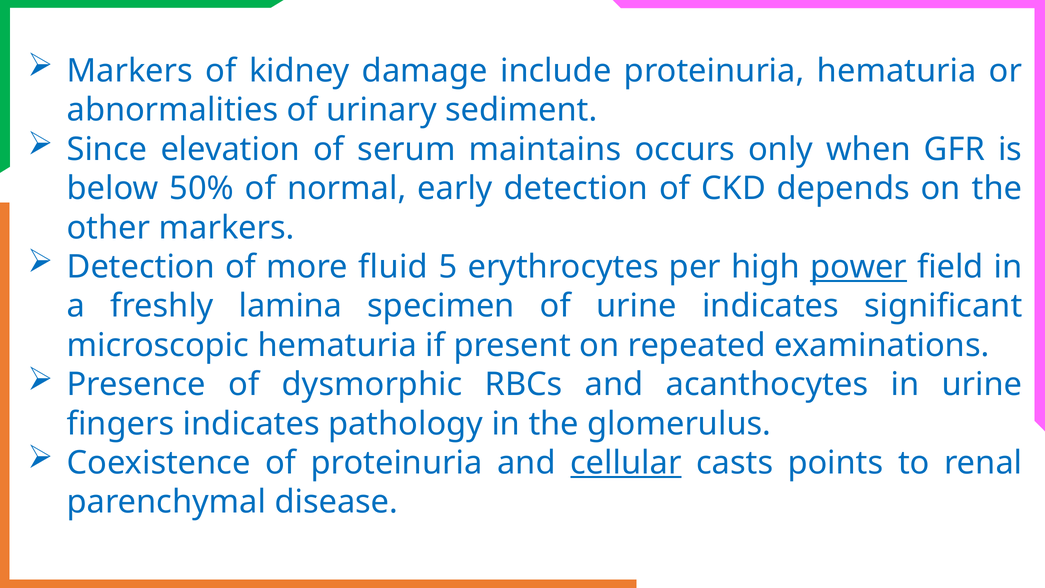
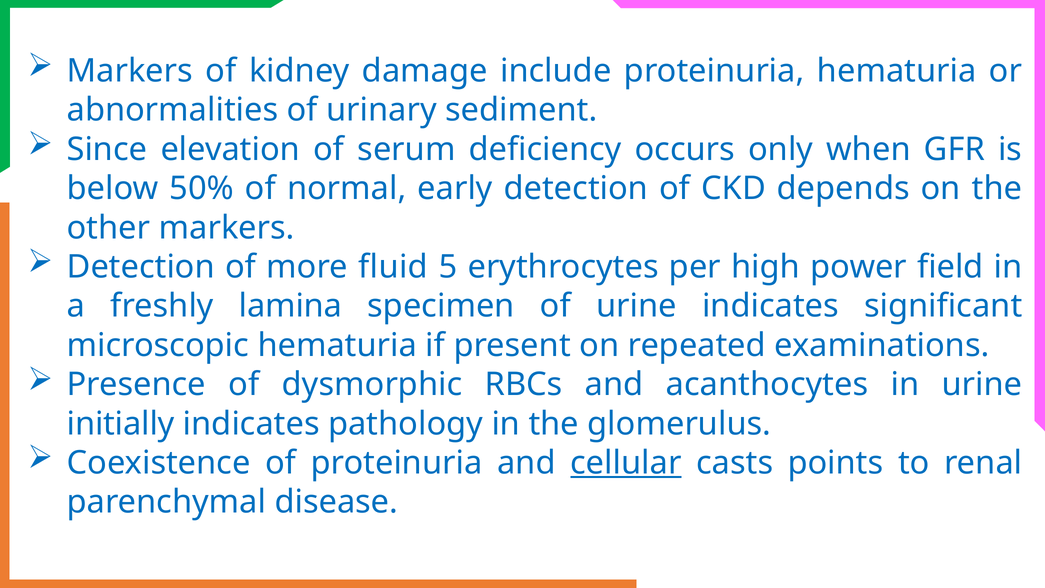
maintains: maintains -> deficiency (545, 149)
power underline: present -> none (859, 267)
fingers: fingers -> initially (121, 424)
